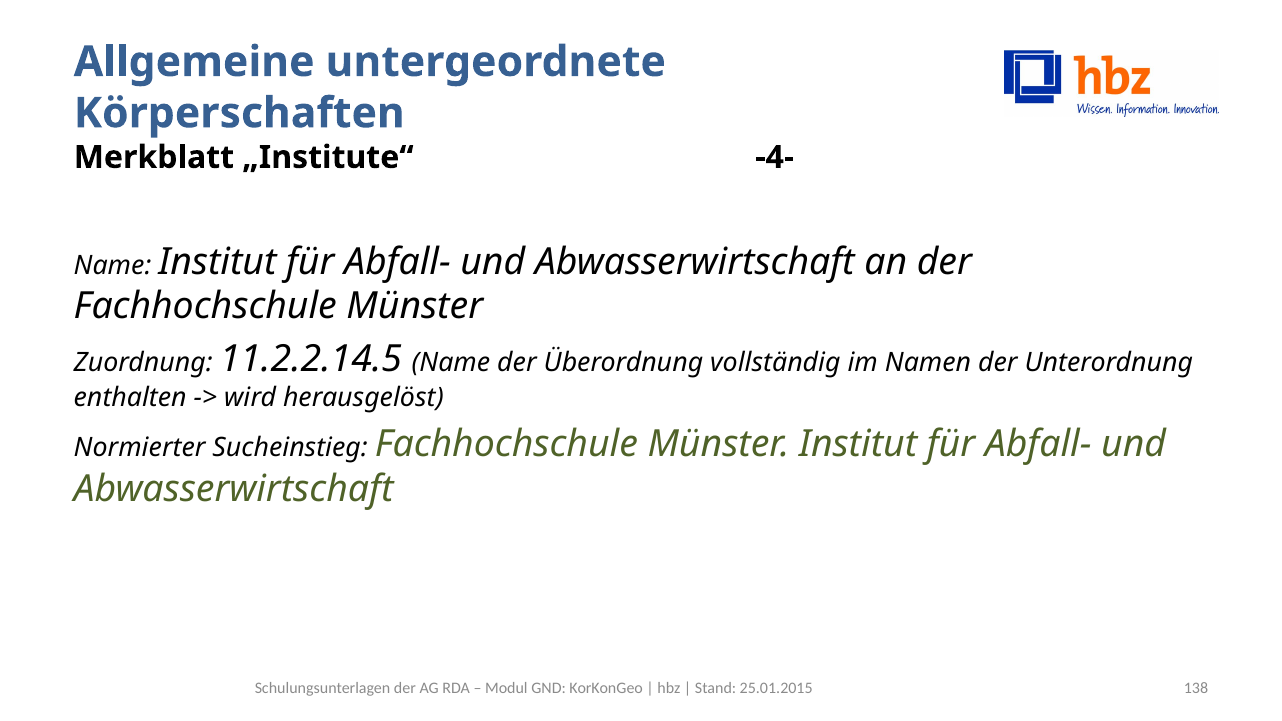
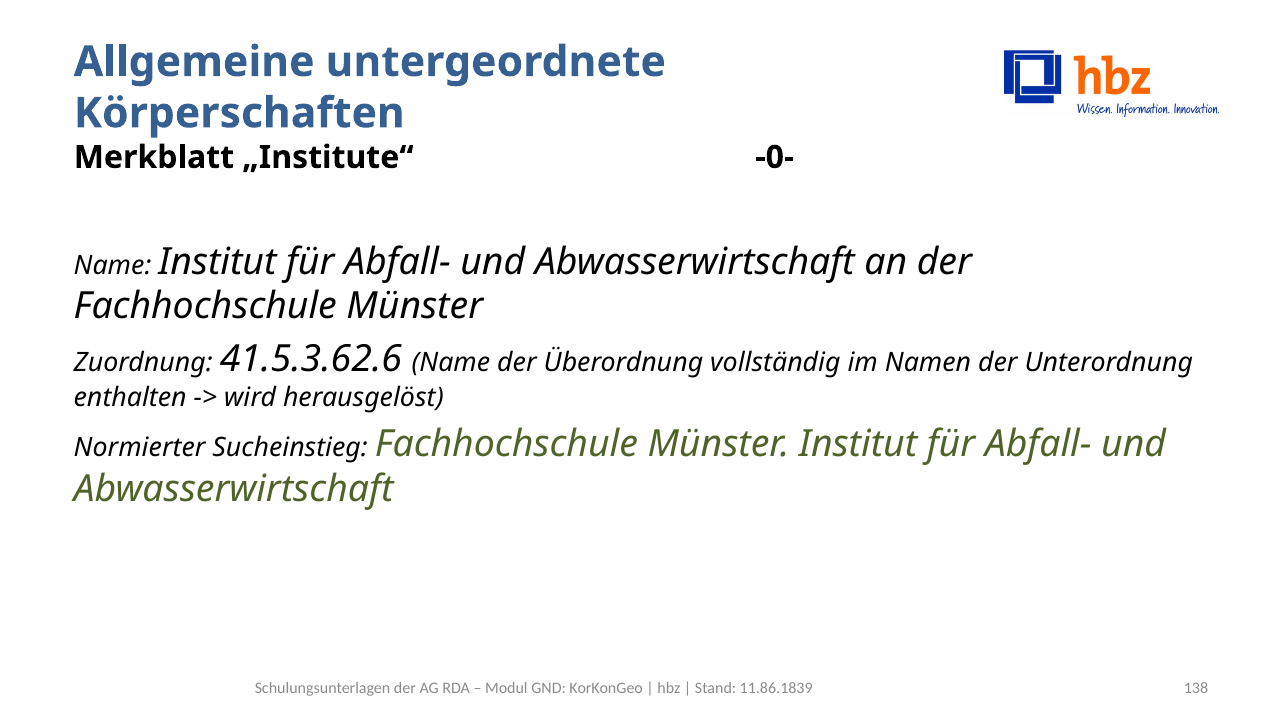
-4-: -4- -> -0- (775, 157)
11.2.2.14.5: 11.2.2.14.5 -> 41.5.3.62.6 (311, 360)
25.01.2015: 25.01.2015 -> 11.86.1839 (776, 689)
